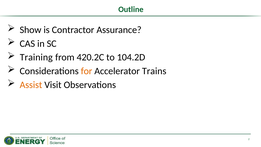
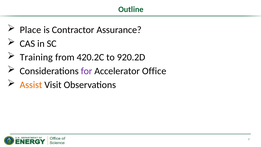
Show: Show -> Place (30, 30)
104.2D: 104.2D -> 920.2D (131, 57)
for colour: orange -> purple (87, 71)
Trains: Trains -> Office (154, 71)
